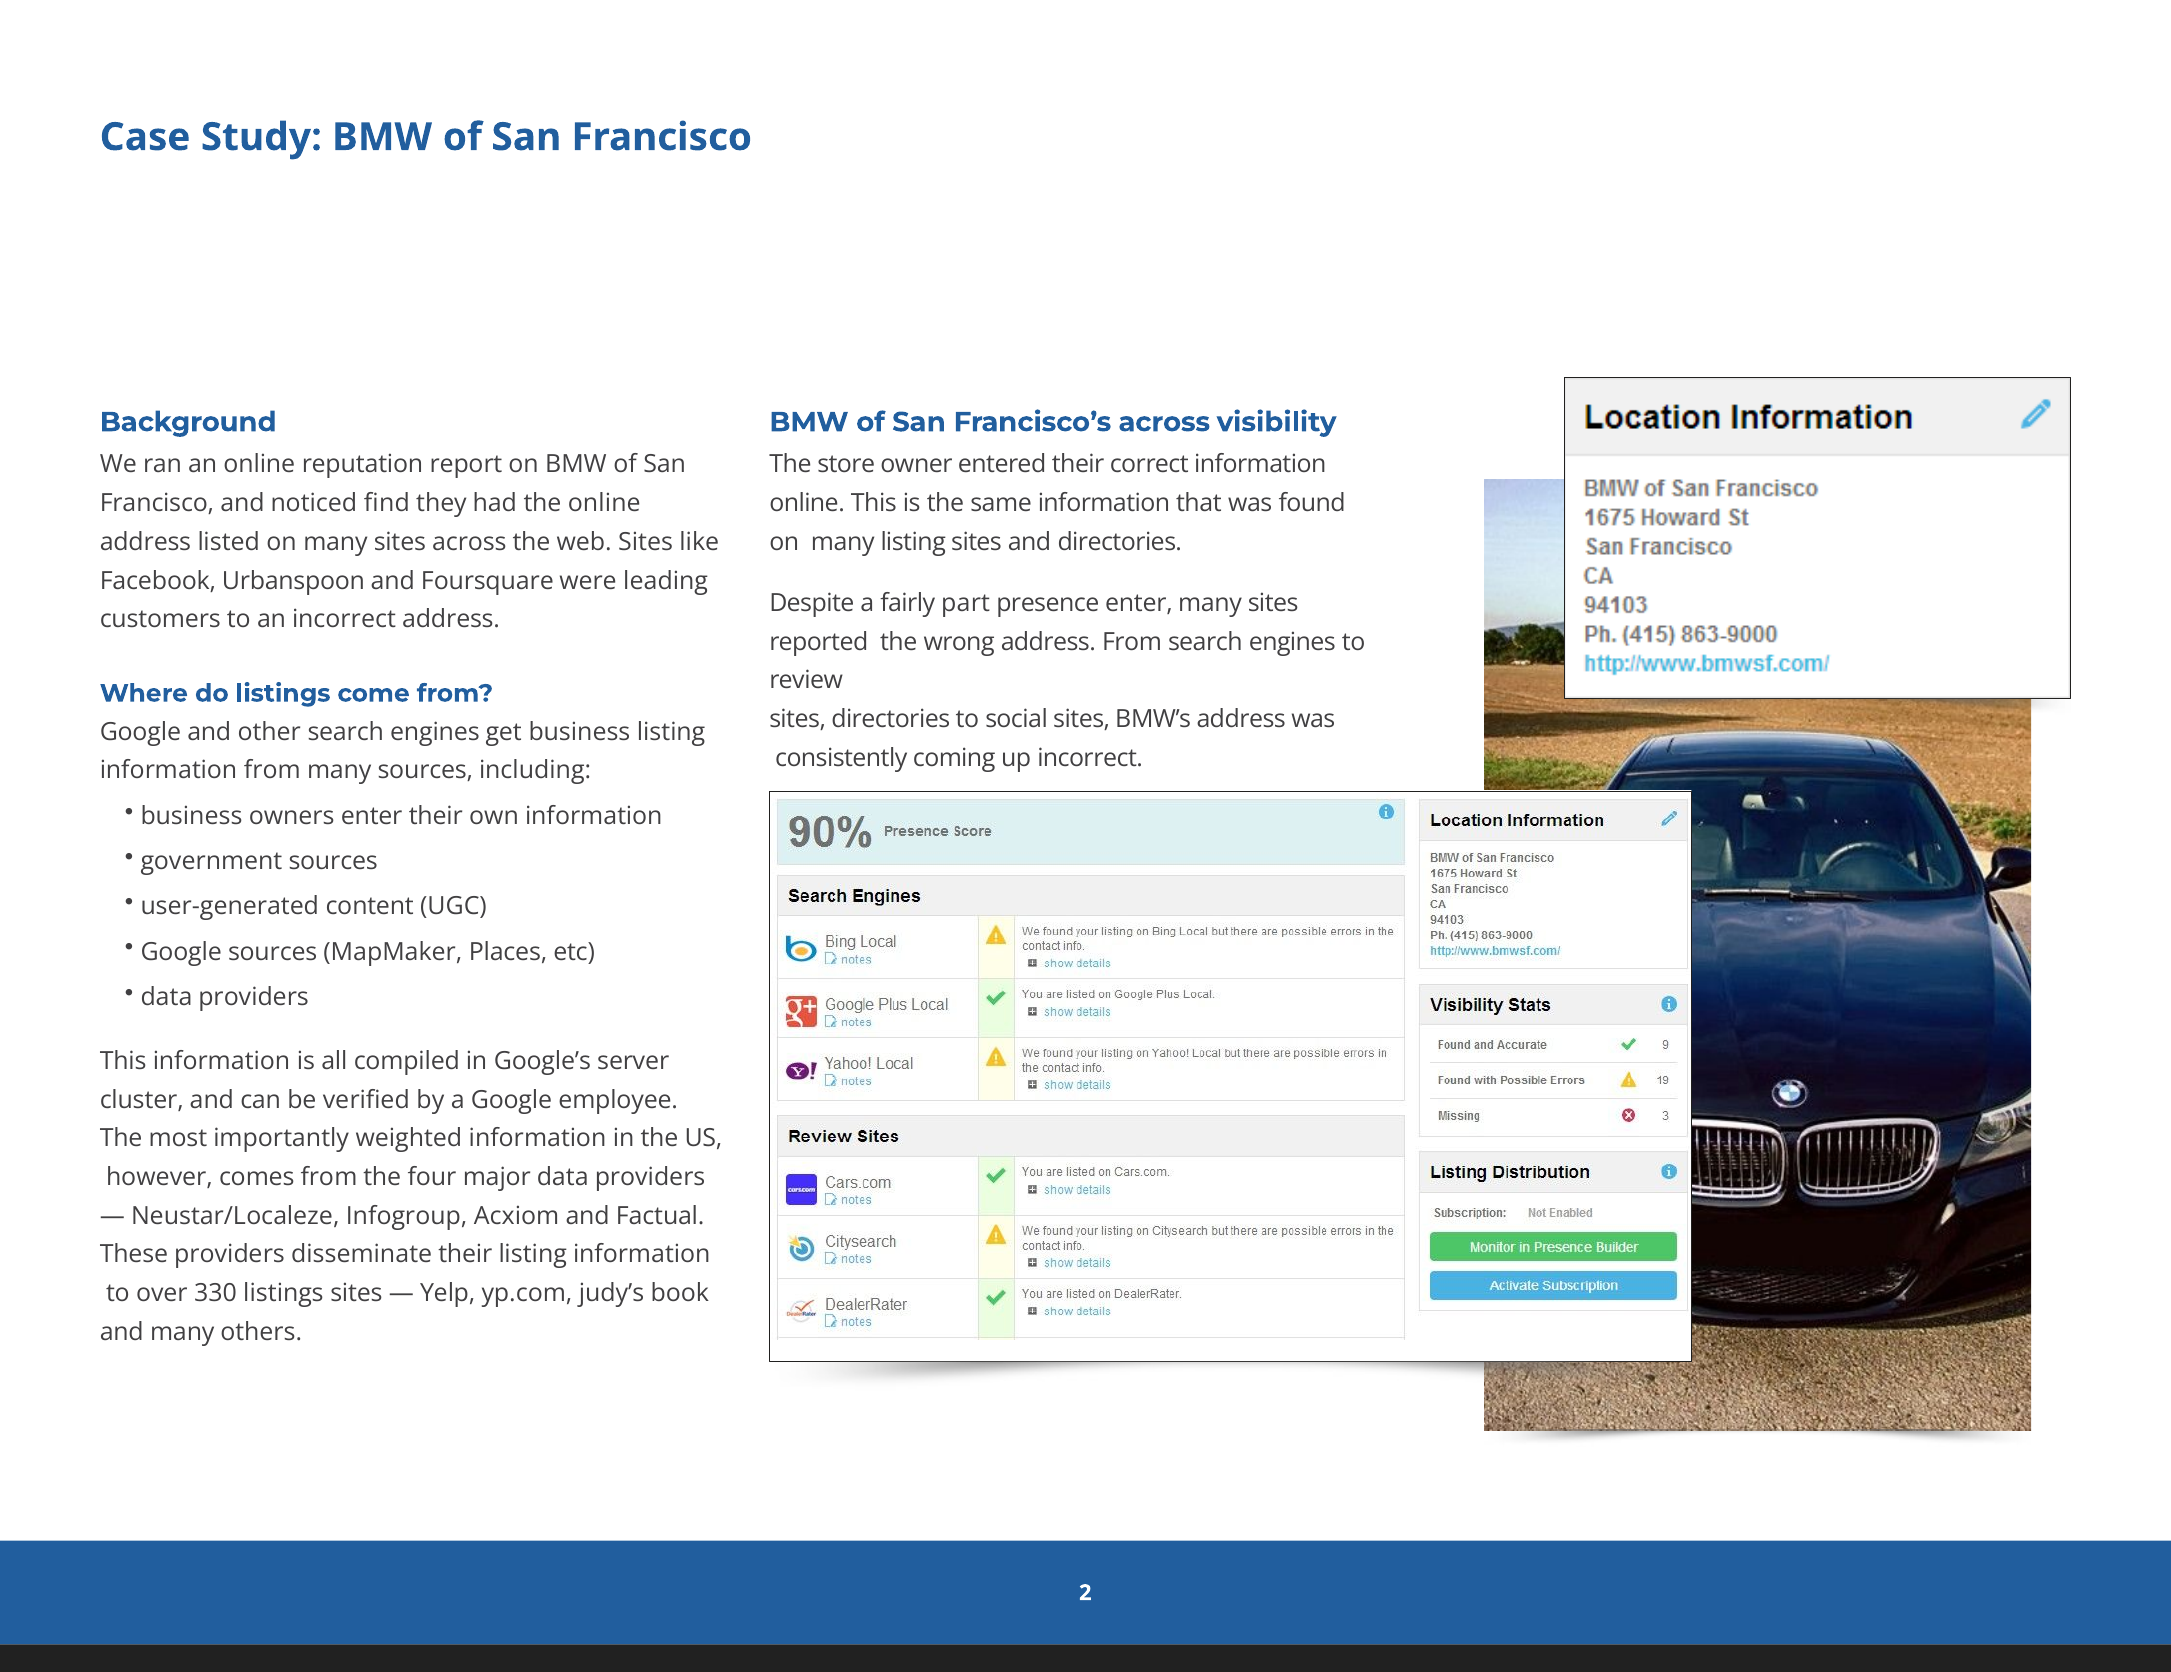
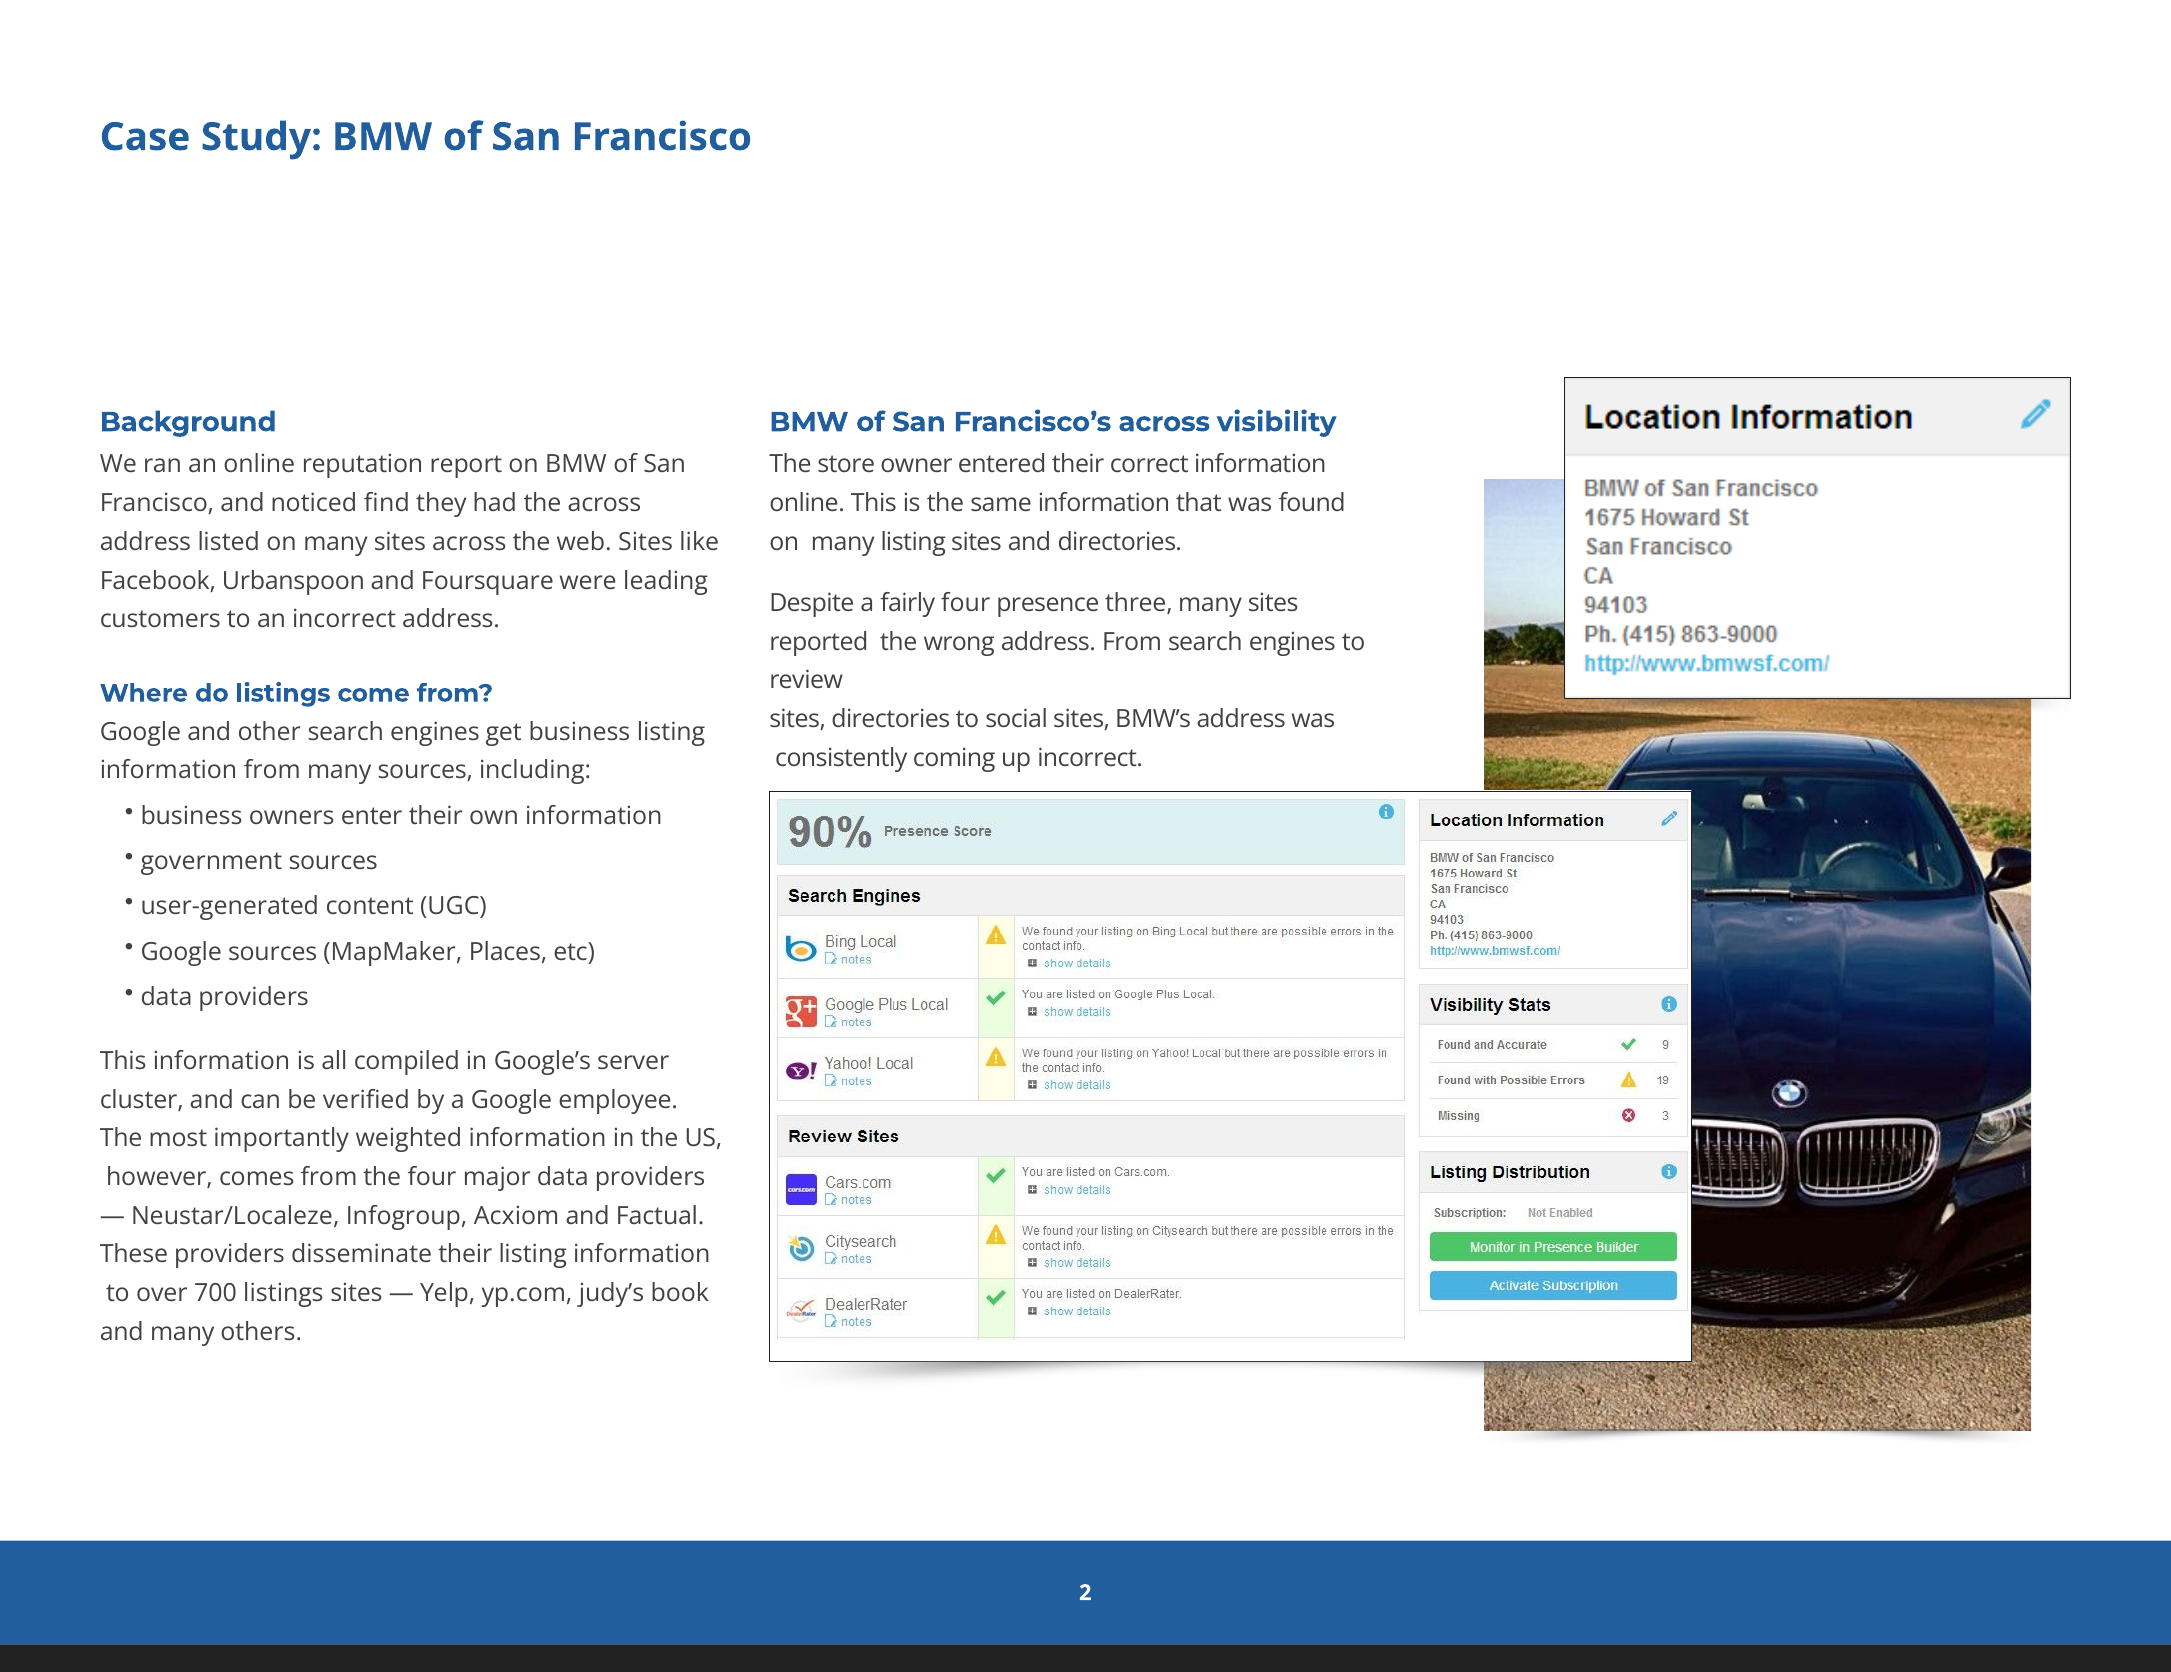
the online: online -> across (604, 503)
fairly part: part -> four (966, 603)
presence enter: enter -> three (1139, 603)
330: 330 -> 700 (215, 1293)
